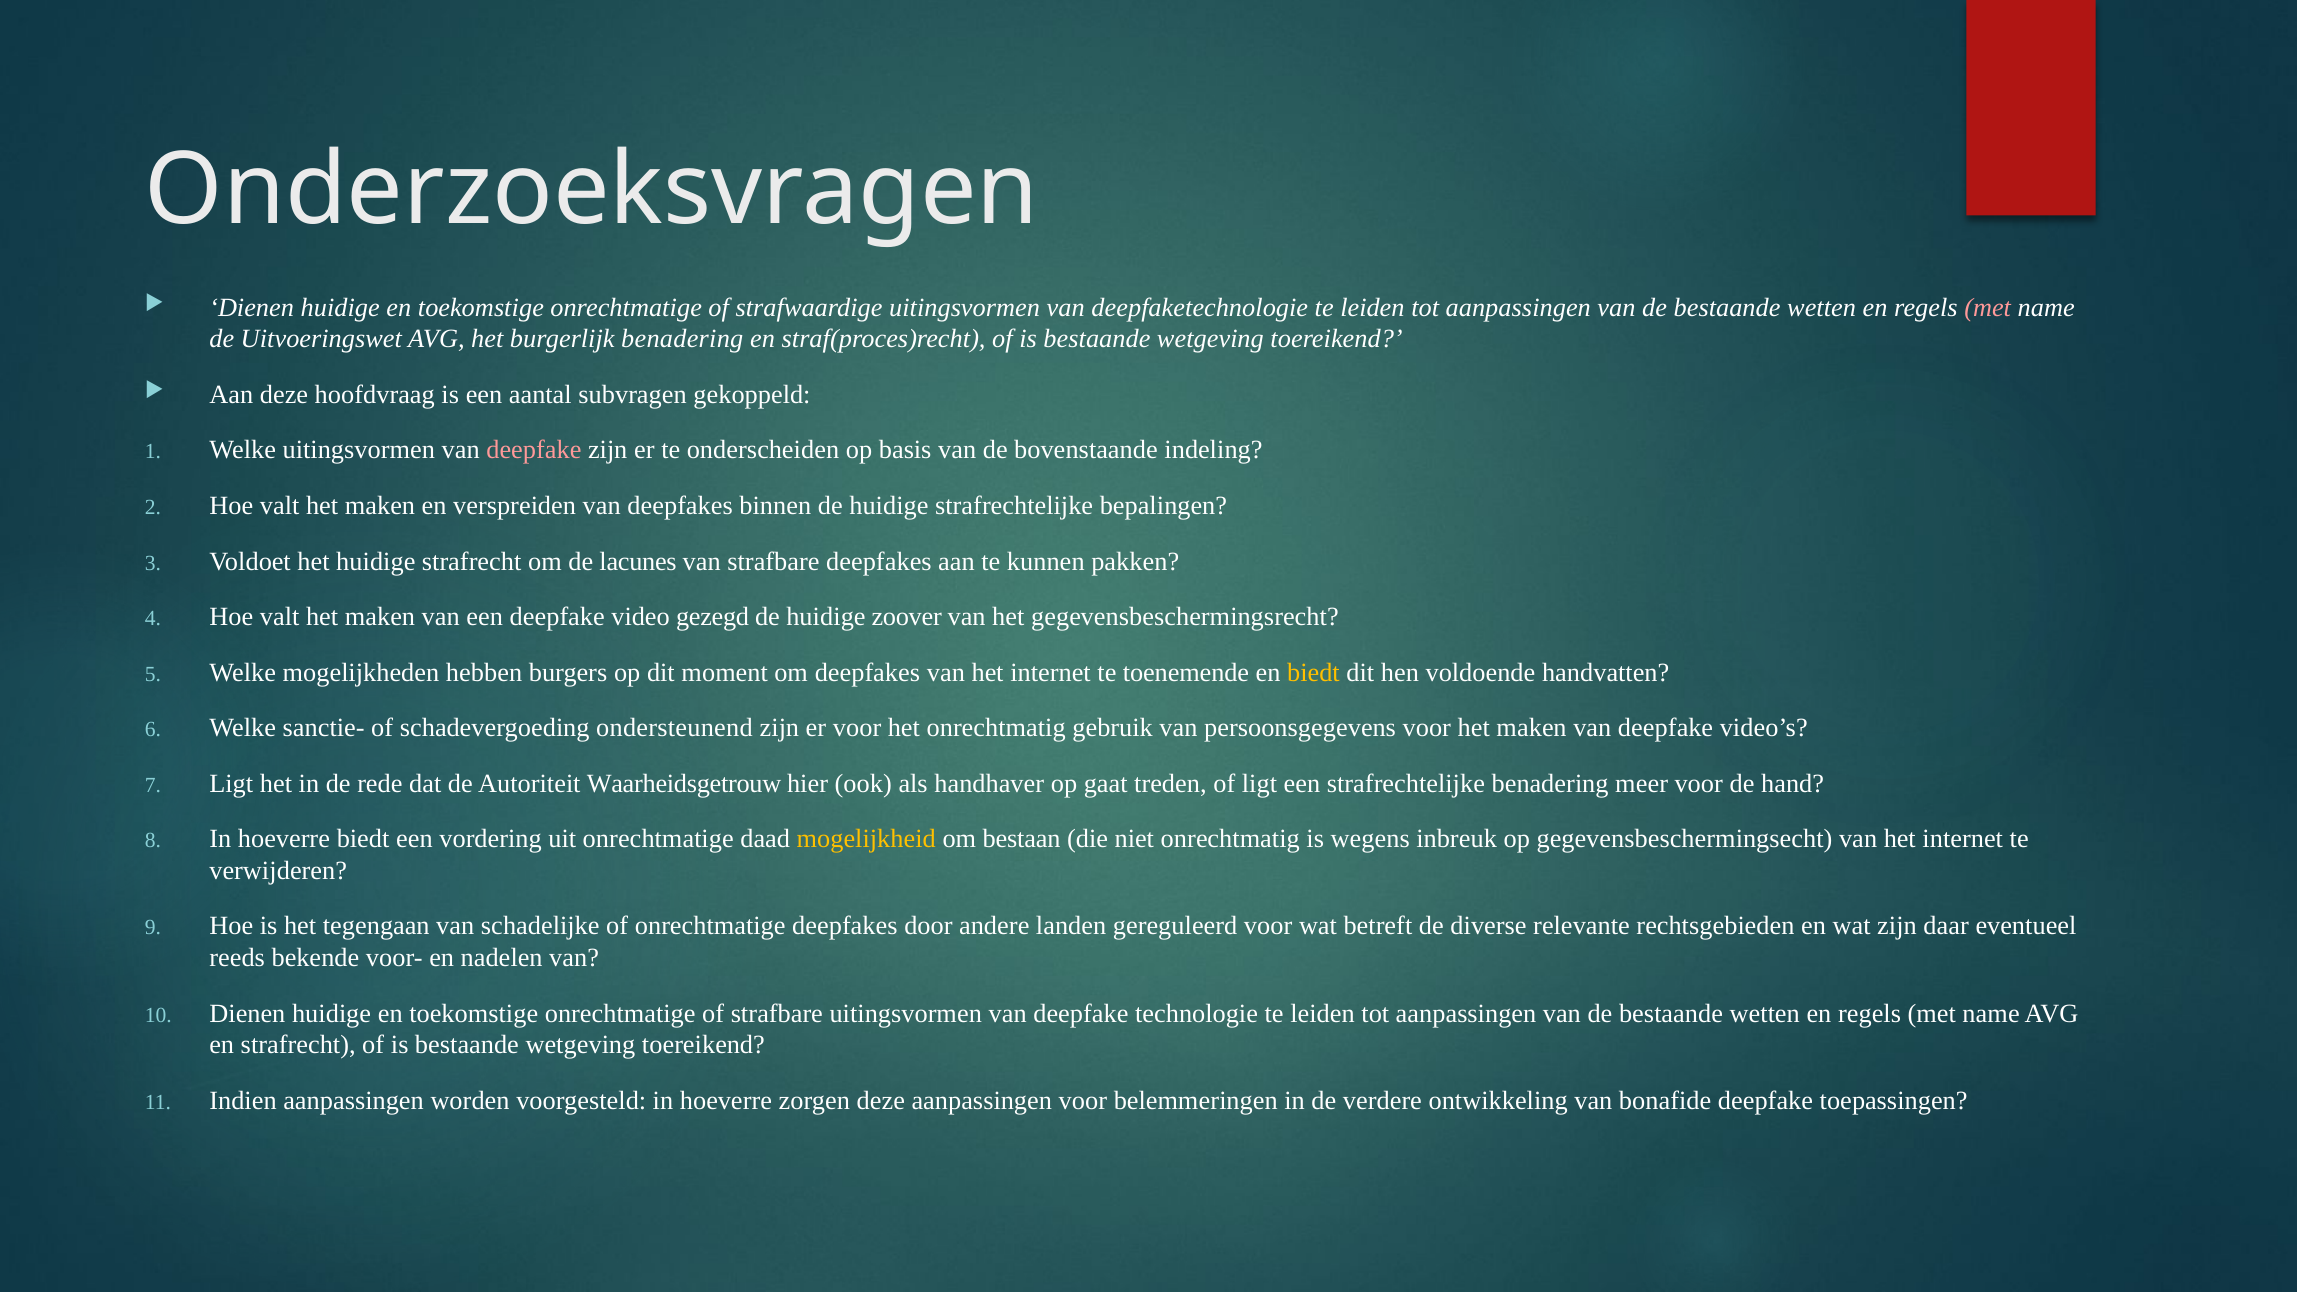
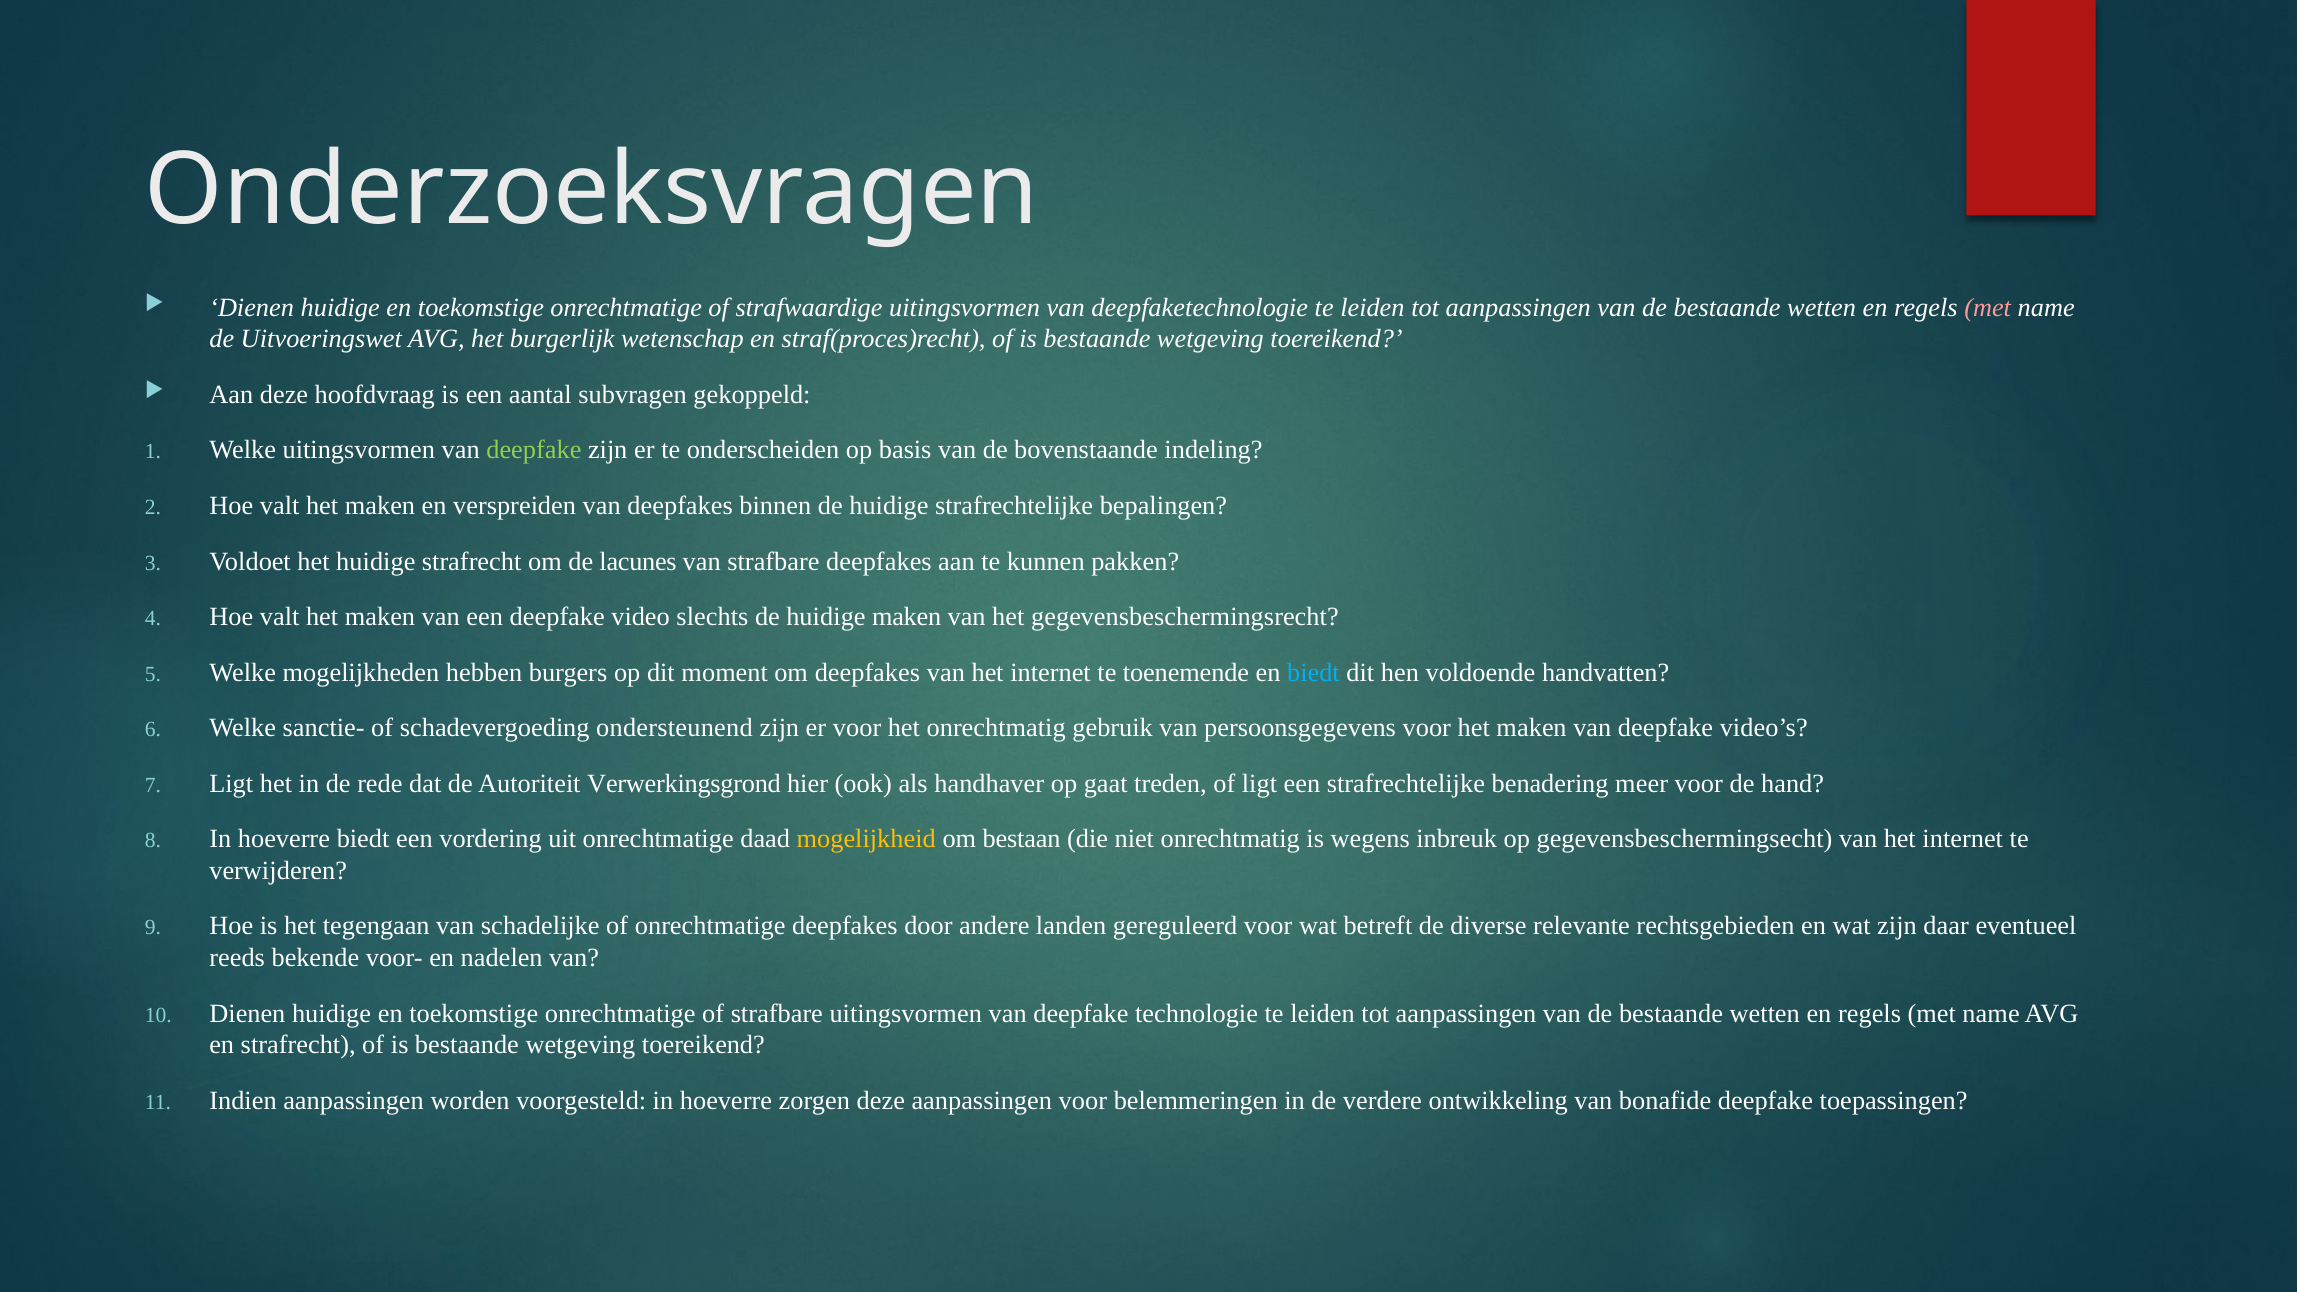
burgerlijk benadering: benadering -> wetenschap (682, 339)
deepfake colour: pink -> light green (534, 450)
gezegd: gezegd -> slechts (712, 617)
huidige zoover: zoover -> maken (907, 617)
biedt colour: yellow -> light blue (1313, 672)
Waarheidsgetrouw: Waarheidsgetrouw -> Verwerkingsgrond (684, 784)
